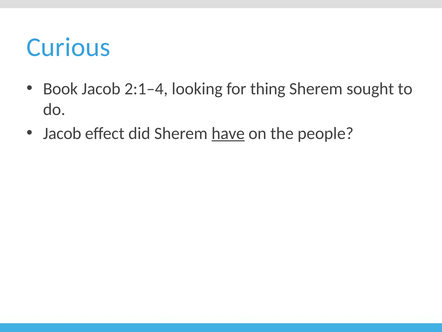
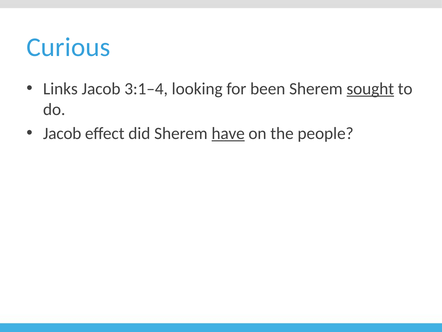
Book: Book -> Links (60, 89)
2:1–4: 2:1–4 -> 3:1–4 (146, 89)
thing: thing -> been (268, 89)
sought underline: none -> present (370, 89)
